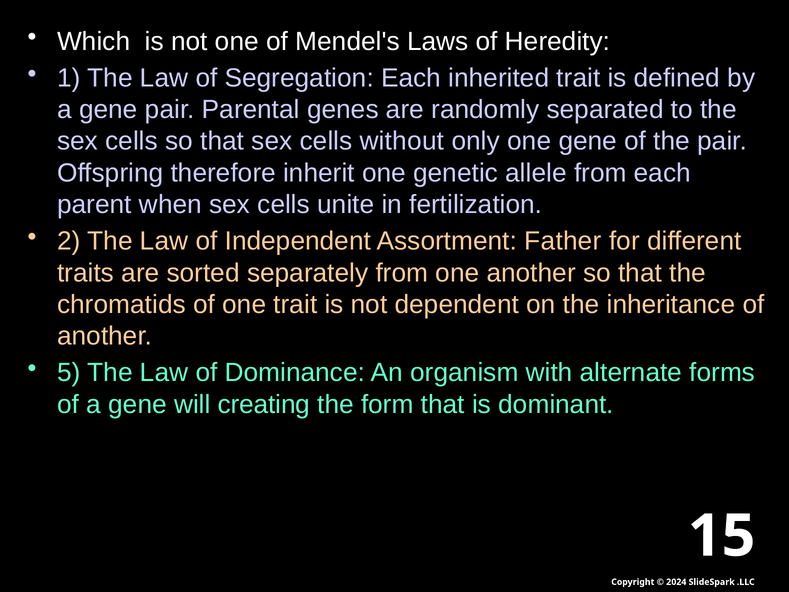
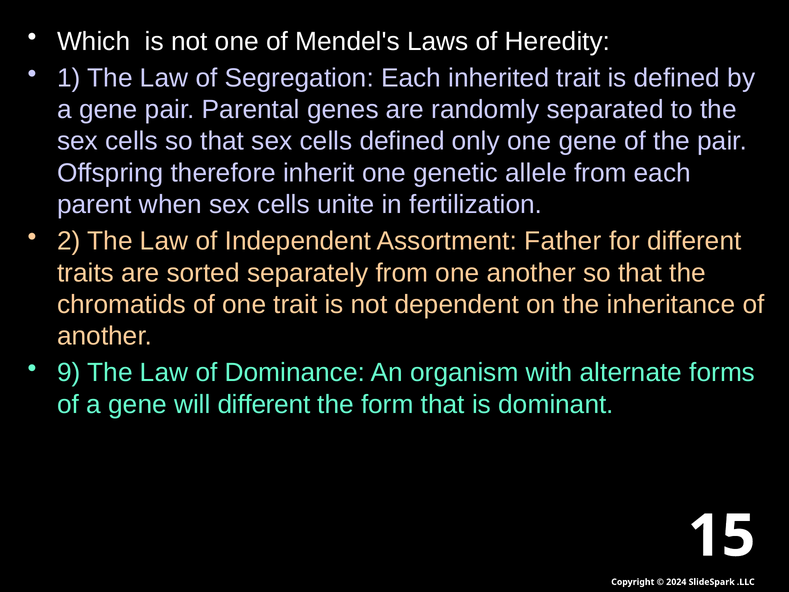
cells without: without -> defined (402, 141)
5: 5 -> 9 (69, 373)
will creating: creating -> different (264, 404)
